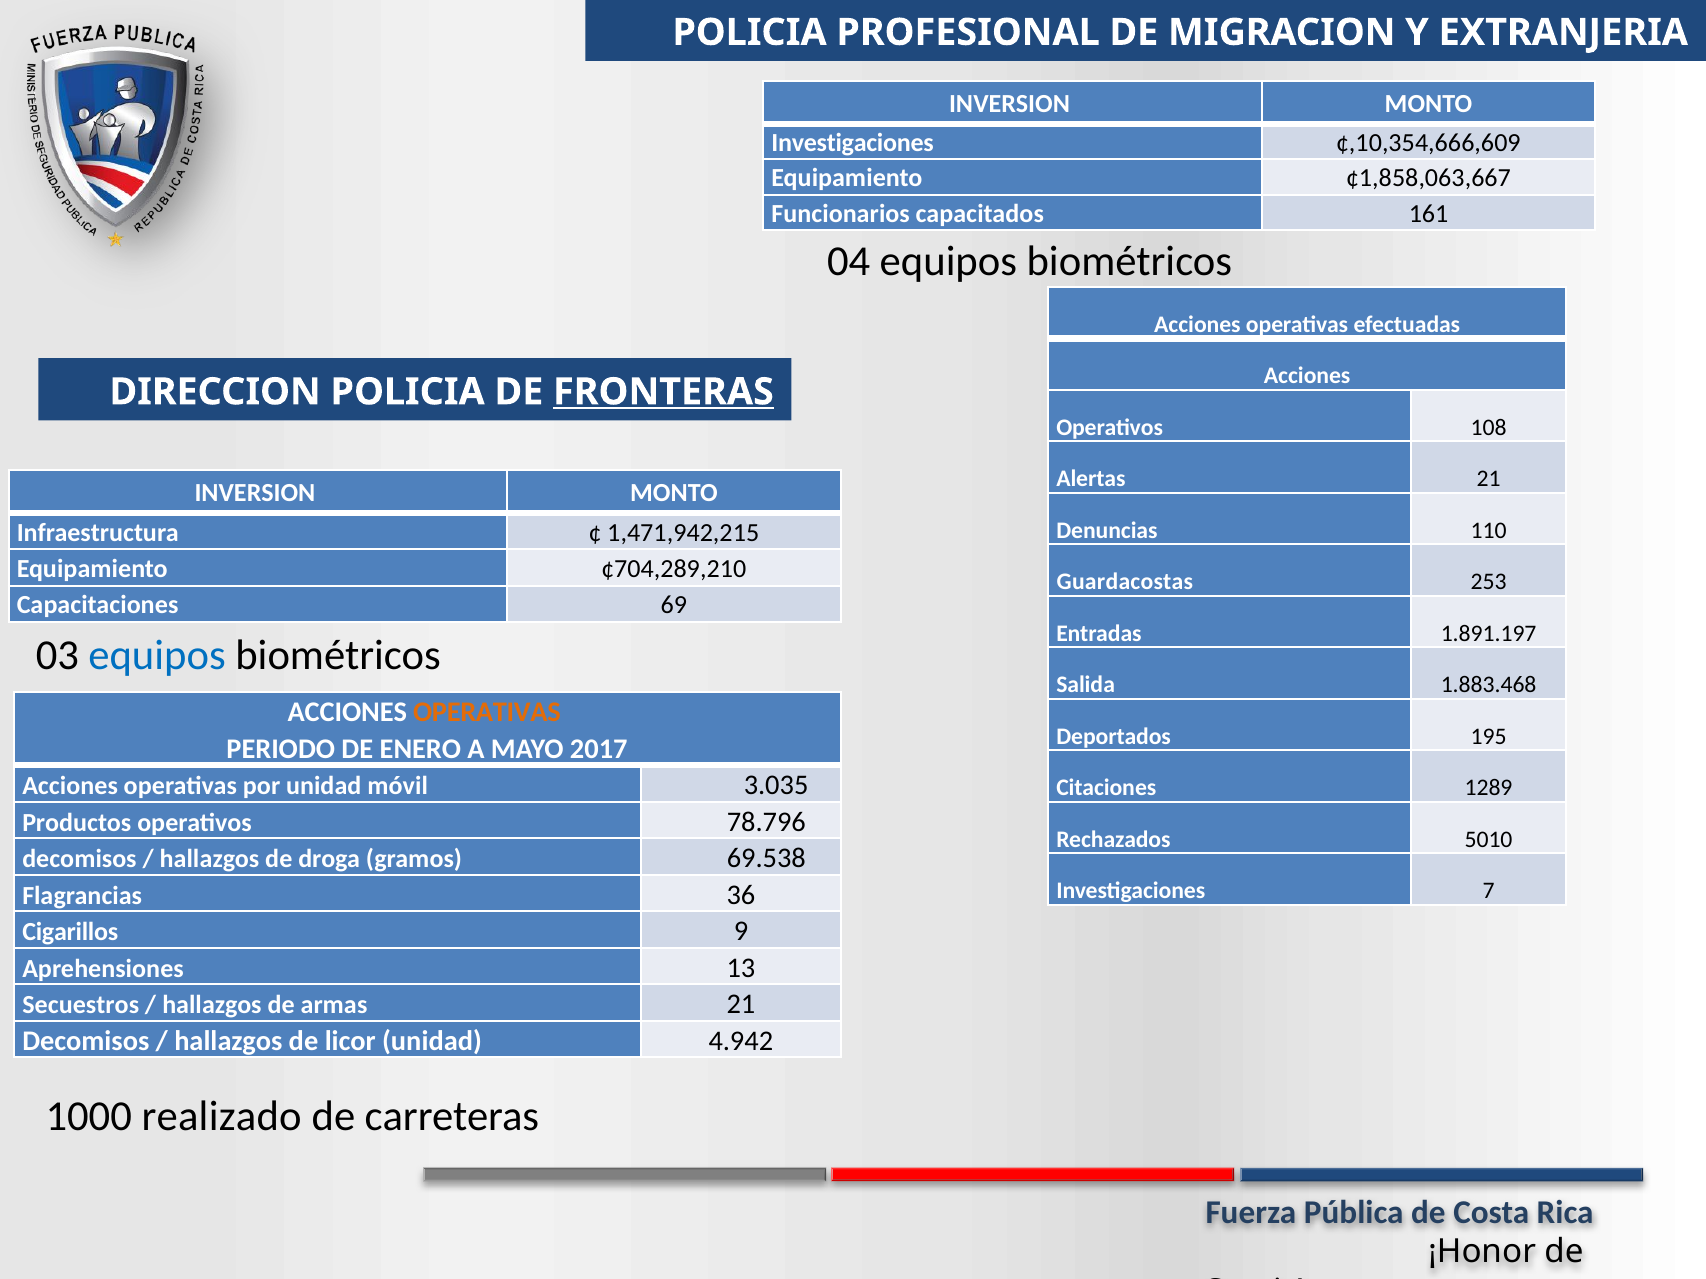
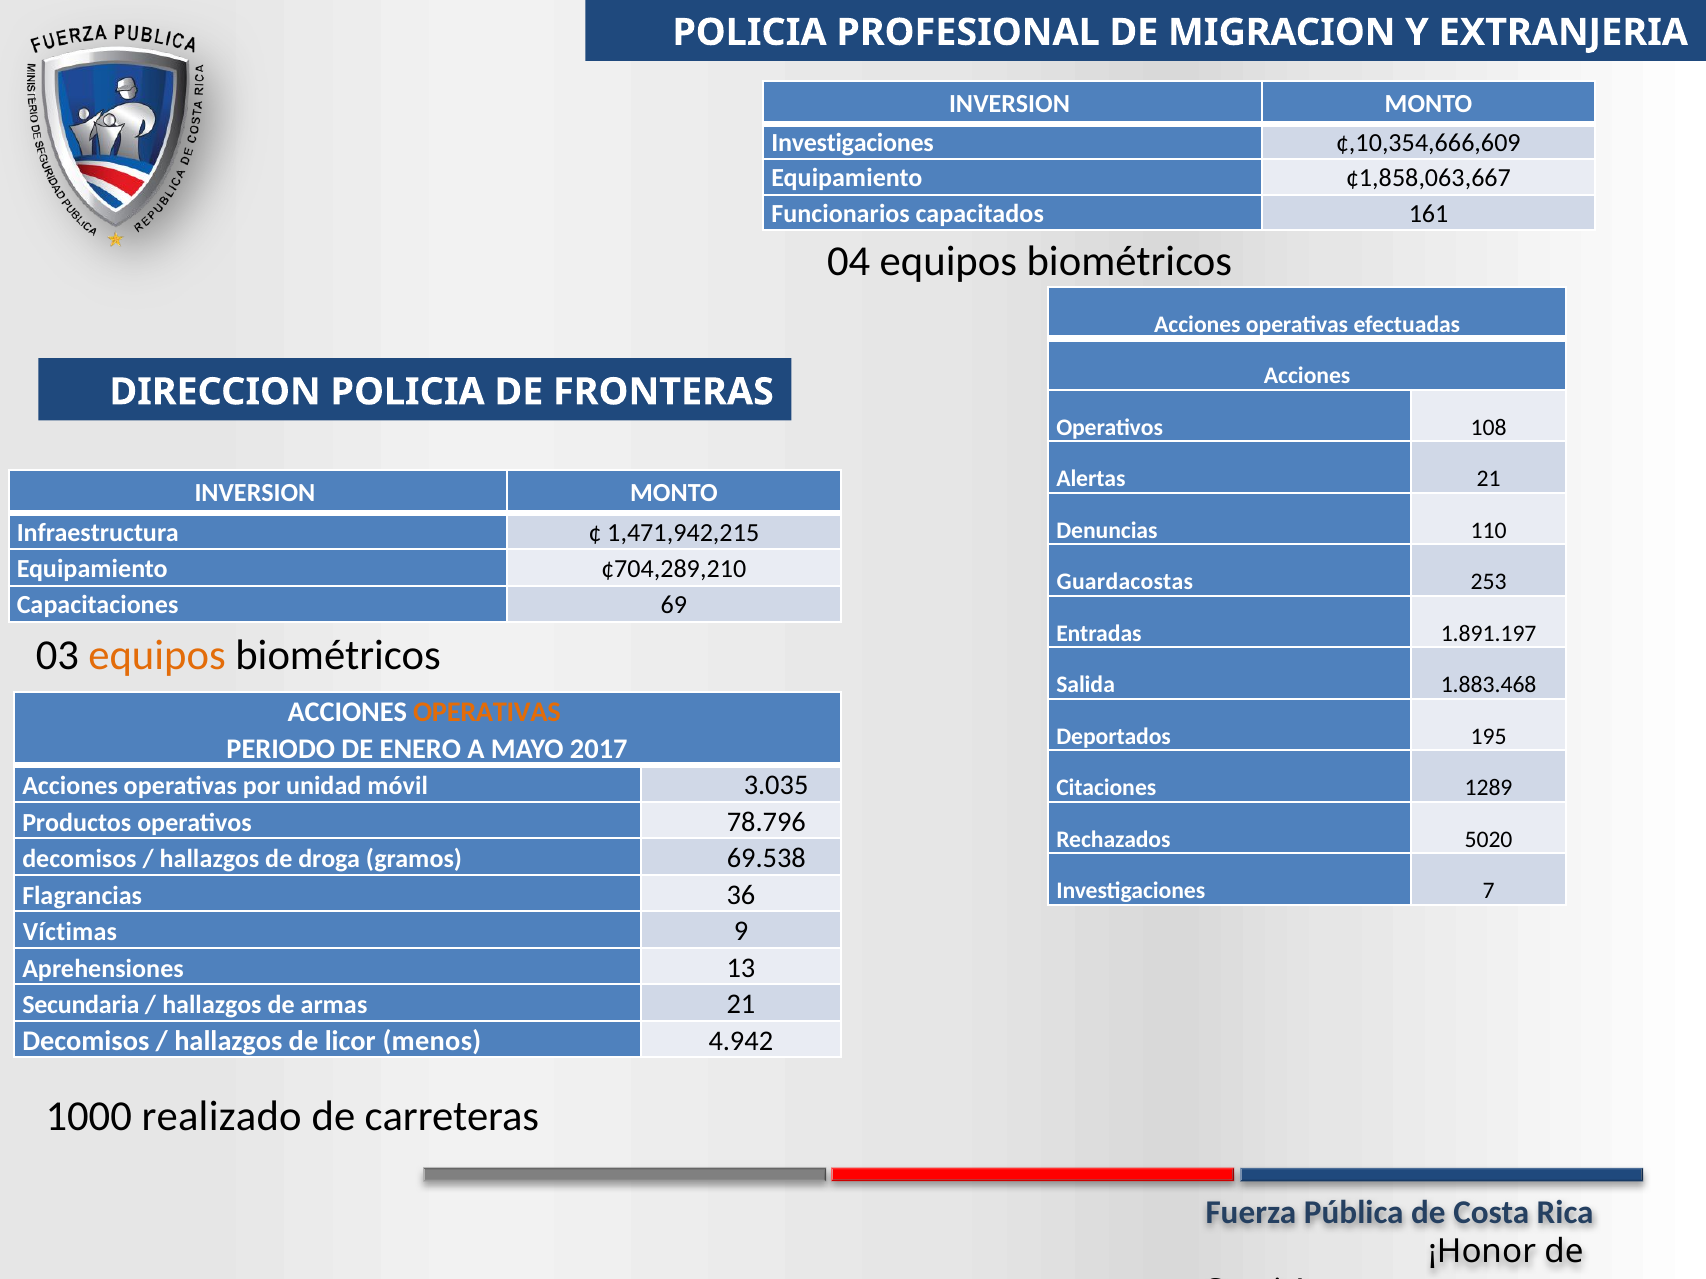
FRONTERAS underline: present -> none (663, 392)
equipos colour: blue -> orange (157, 655)
5010: 5010 -> 5020 (1489, 840)
Cigarillos: Cigarillos -> Víctimas (70, 932)
Secuestros: Secuestros -> Secundaria (81, 1006)
licor unidad: unidad -> menos (432, 1041)
